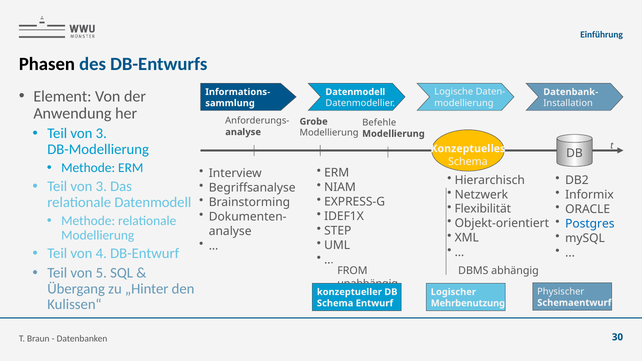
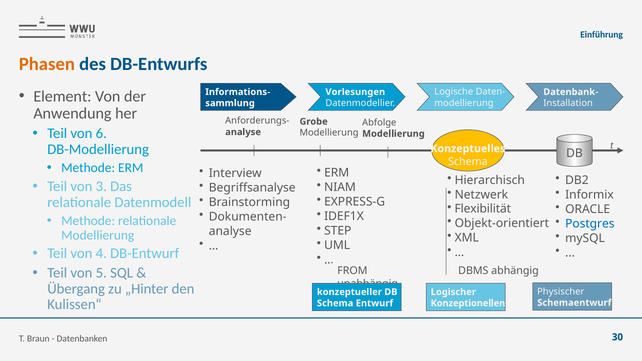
Phasen colour: black -> orange (47, 64)
Datenmodell: Datenmodell -> Vorlesungen (355, 92)
Befehle: Befehle -> Abfolge (379, 123)
3: 3 -> 6 (101, 134)
Mehrbenutzung: Mehrbenutzung -> Konzeptionellen (468, 303)
